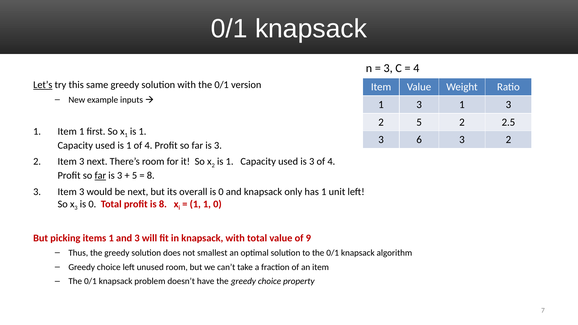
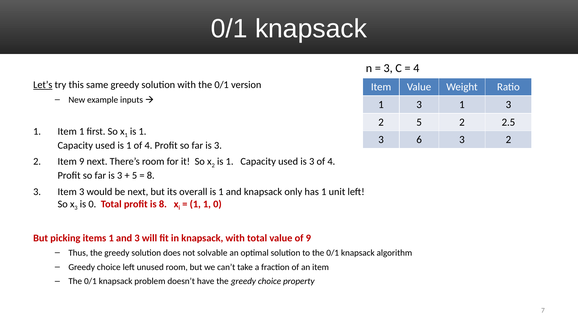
2 Item 3: 3 -> 9 (82, 162)
far underline: present -> none (100, 176)
0: 0 -> 1 (221, 192)
smallest: smallest -> solvable (212, 253)
